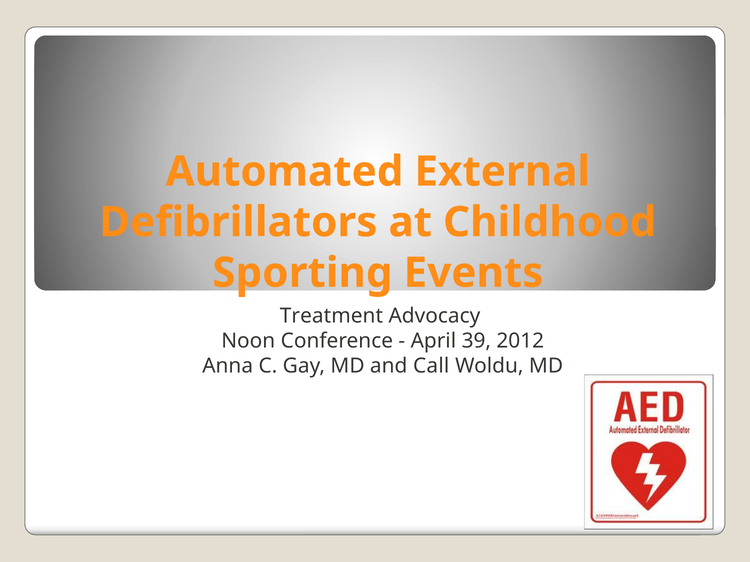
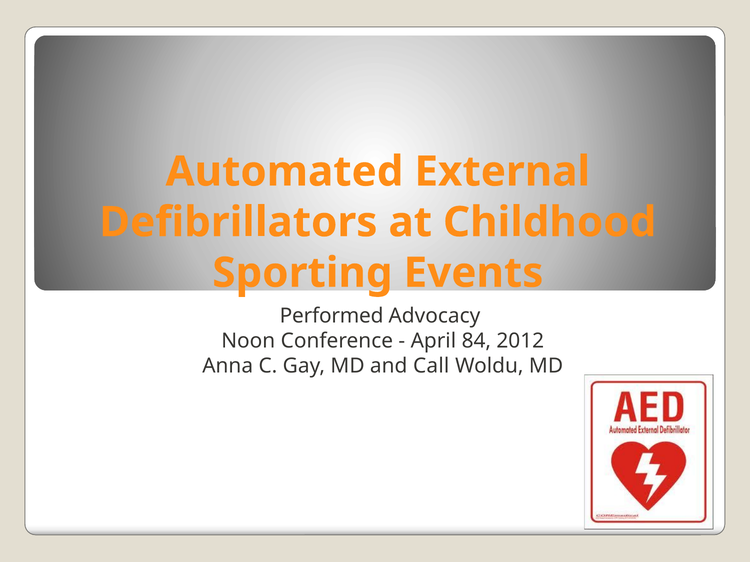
Treatment: Treatment -> Performed (332, 316)
39: 39 -> 84 (476, 341)
